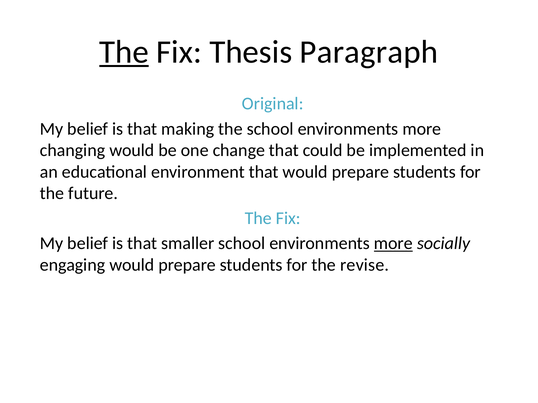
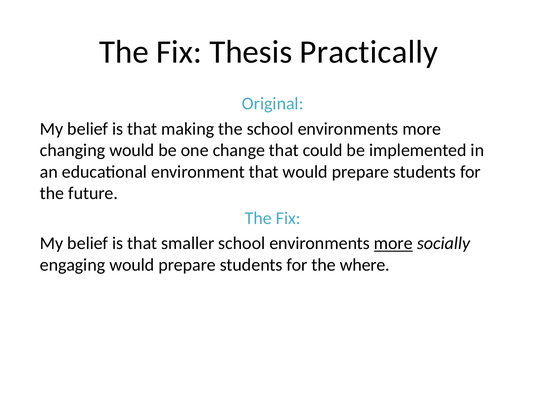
The underline: present -> none (124, 52)
Paragraph: Paragraph -> Practically (369, 52)
revise: revise -> where (365, 265)
